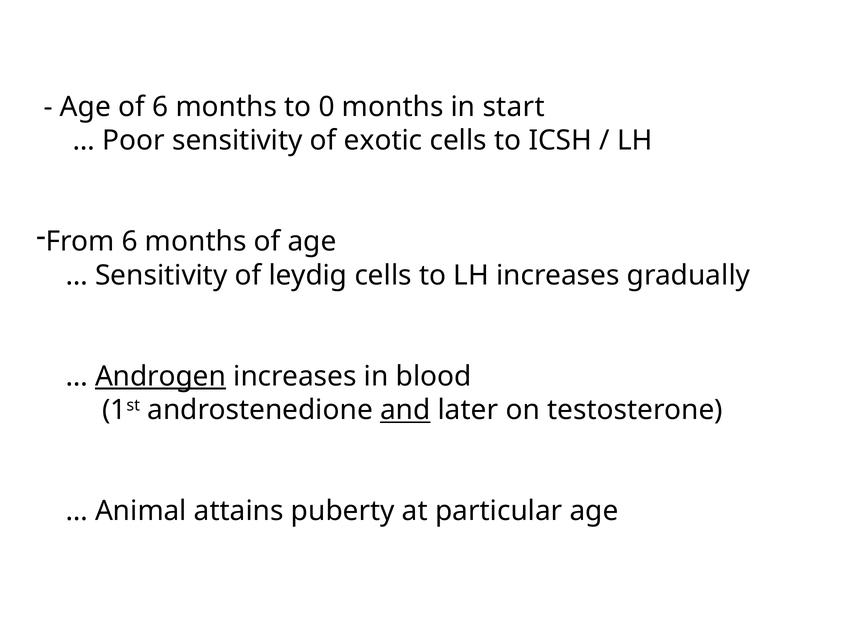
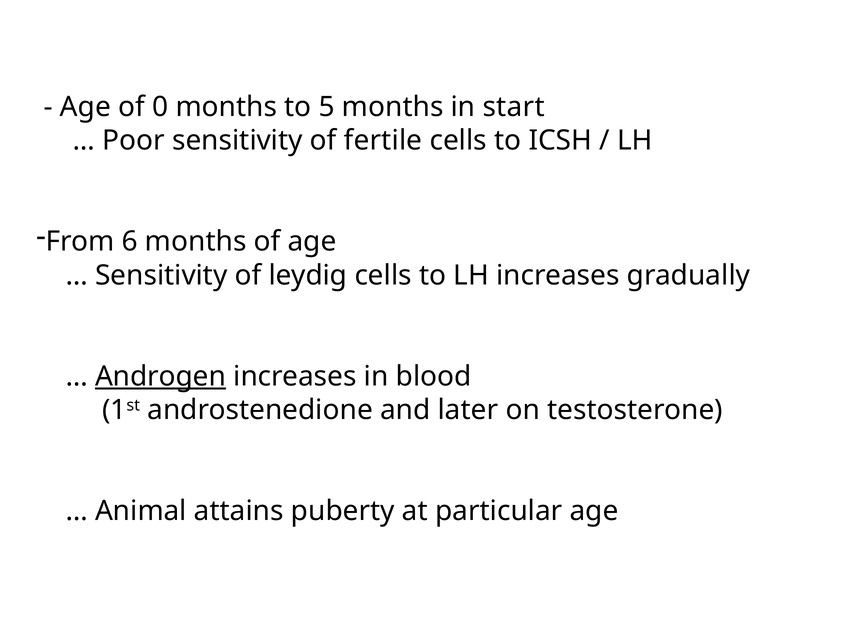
of 6: 6 -> 0 (160, 107)
0: 0 -> 5 (327, 107)
exotic: exotic -> fertile (383, 140)
and underline: present -> none (405, 410)
